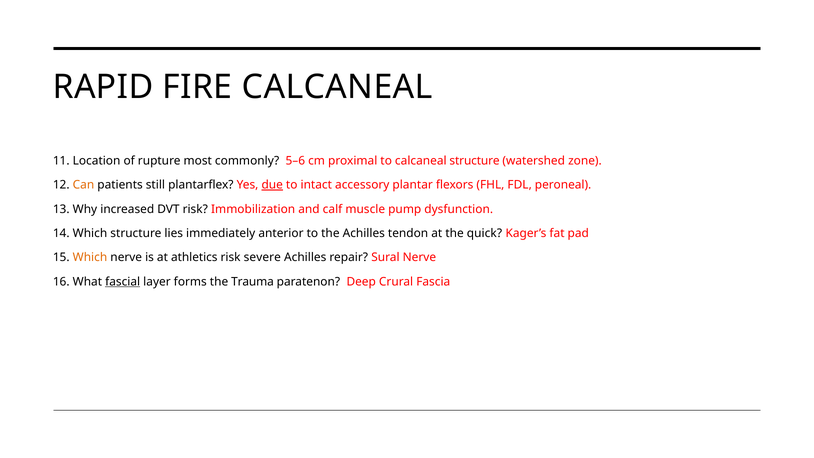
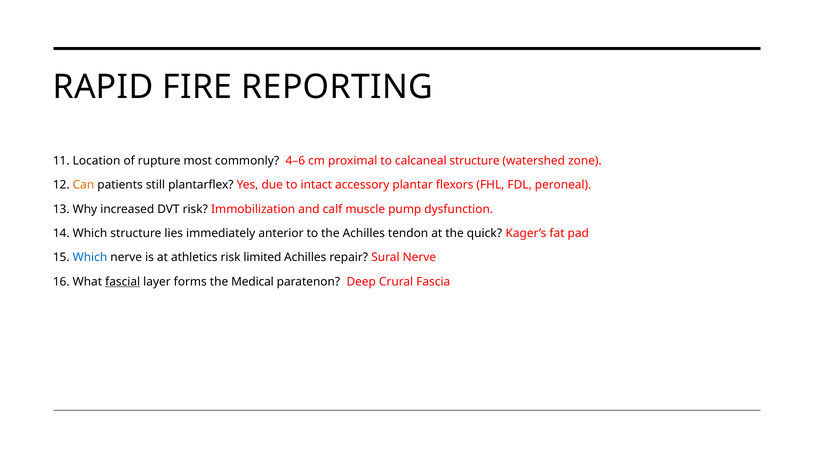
FIRE CALCANEAL: CALCANEAL -> REPORTING (337, 87)
5–6: 5–6 -> 4–6 (295, 161)
due underline: present -> none (272, 185)
Which colour: orange -> blue (90, 257)
severe: severe -> limited (262, 257)
Trauma: Trauma -> Medical (252, 282)
